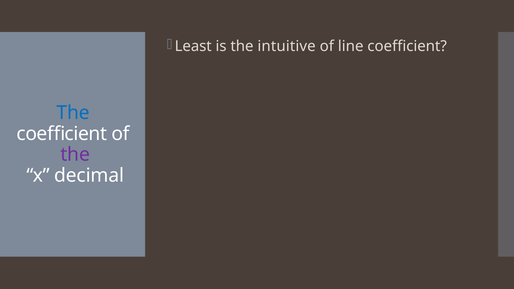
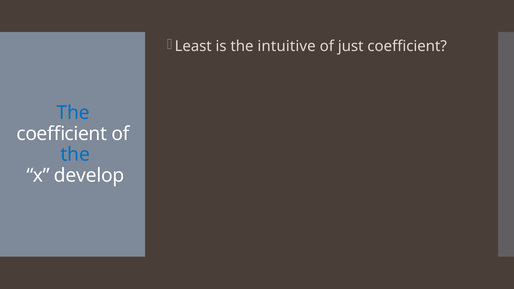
line: line -> just (351, 46)
the colour: purple -> blue (75, 155)
decimal: decimal -> develop (89, 175)
